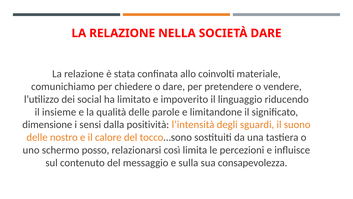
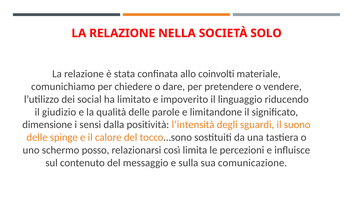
SOCIETÀ DARE: DARE -> SOLO (266, 33)
insieme: insieme -> giudizio (59, 112)
nostro: nostro -> spinge (64, 137)
consapevolezza: consapevolezza -> comunicazione (253, 162)
